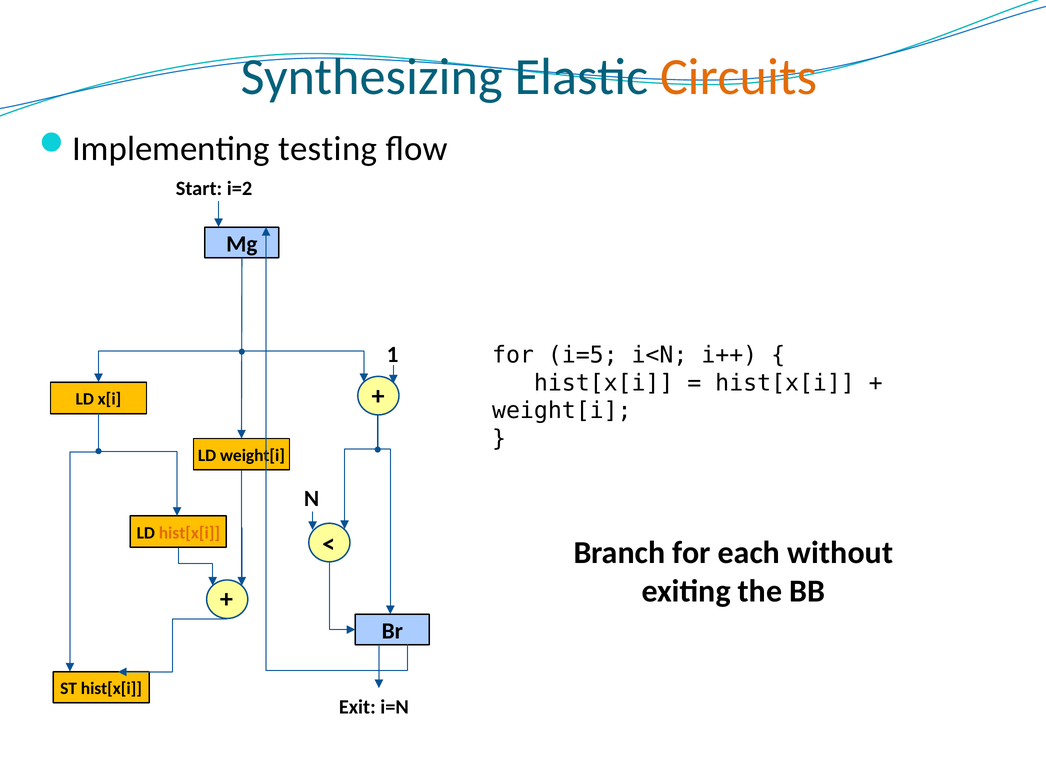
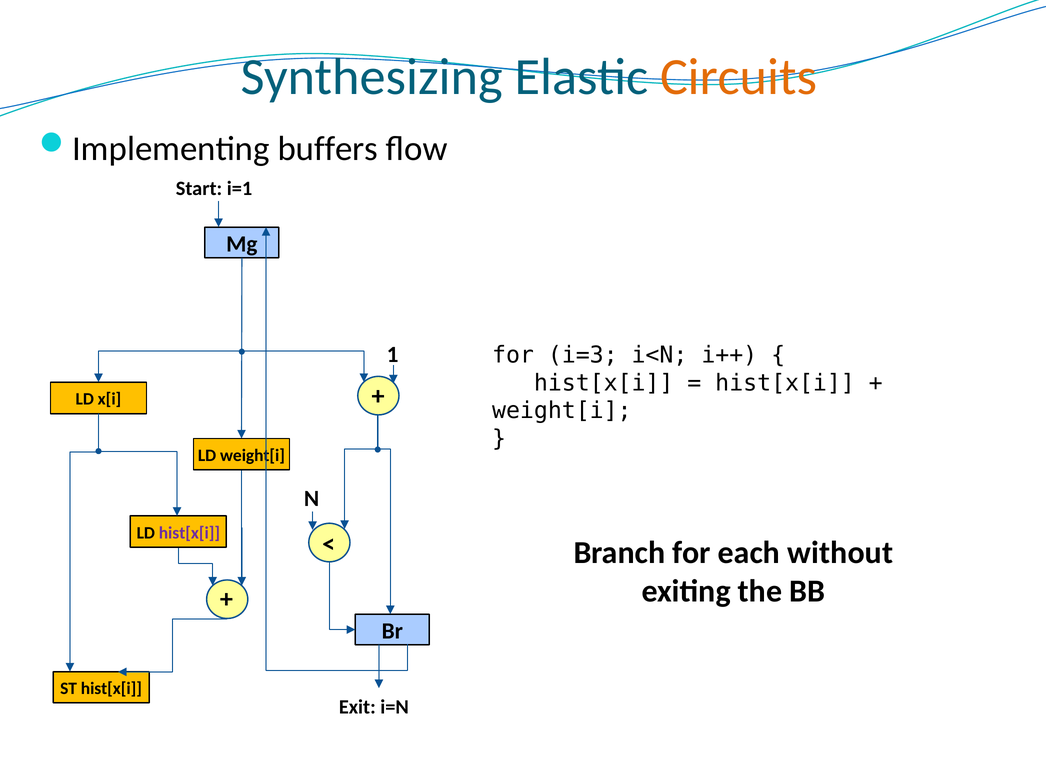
testing: testing -> buffers (328, 149)
i=2: i=2 -> i=1 (240, 189)
i=5: i=5 -> i=3 (583, 355)
hist[x[i colour: orange -> purple (189, 533)
